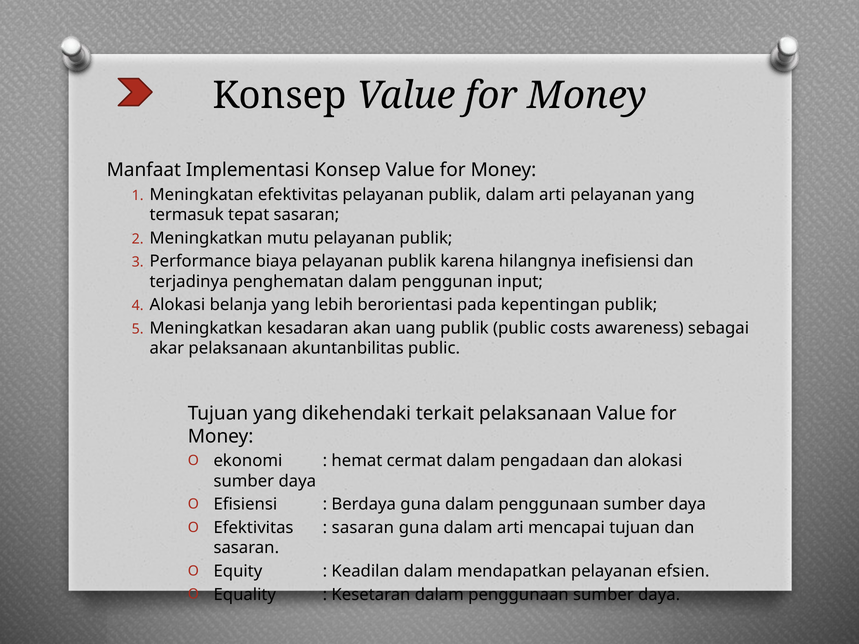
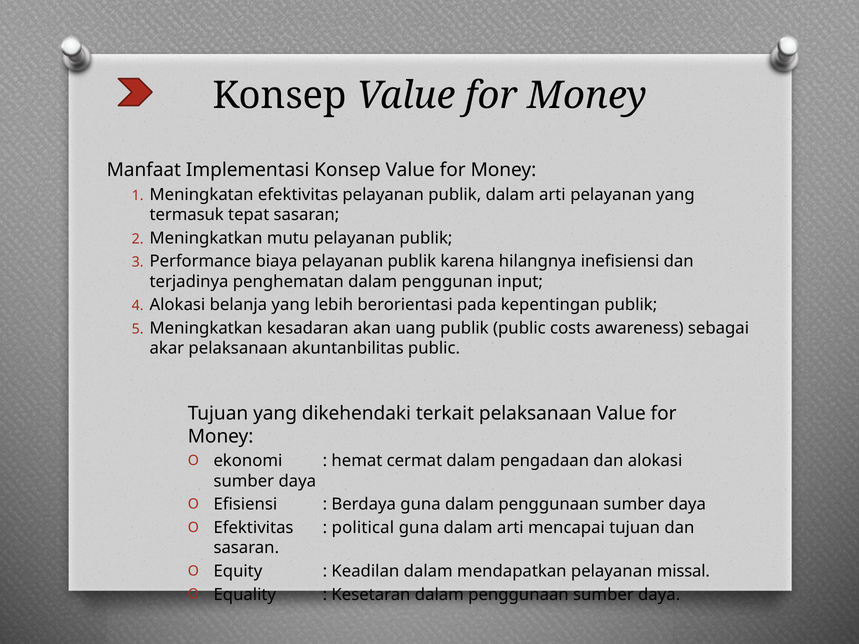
sasaran: sasaran -> political (363, 528)
efsien: efsien -> missal (683, 571)
